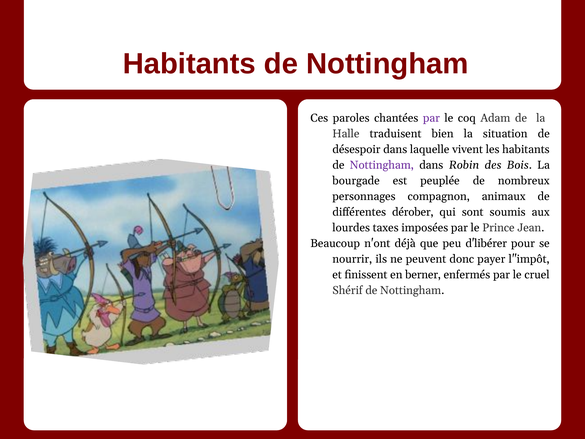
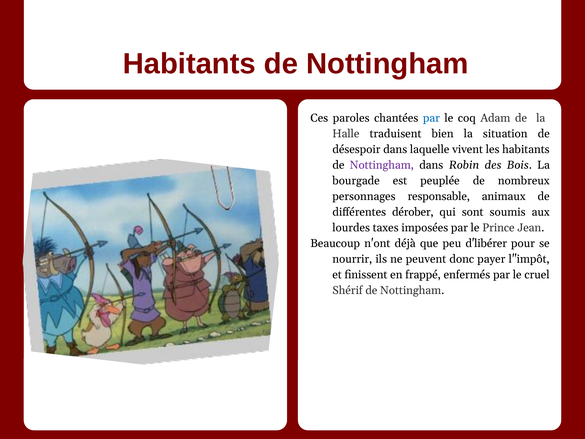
par colour: purple -> blue (431, 118)
compagnon: compagnon -> responsable (439, 196)
berner: berner -> frappé (423, 275)
